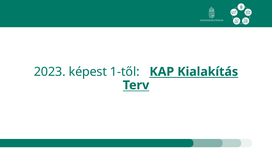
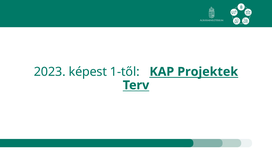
Kialakítás: Kialakítás -> Projektek (208, 72)
